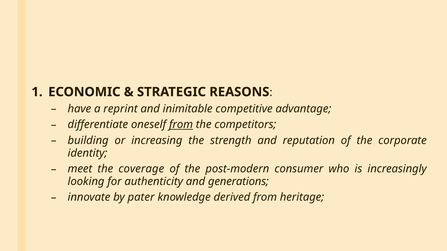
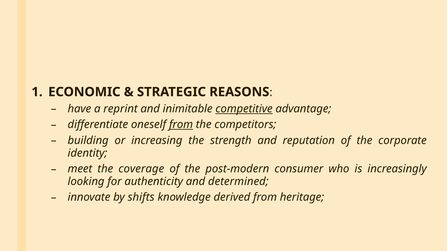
competitive underline: none -> present (244, 109)
generations: generations -> determined (238, 182)
pater: pater -> shifts (141, 198)
